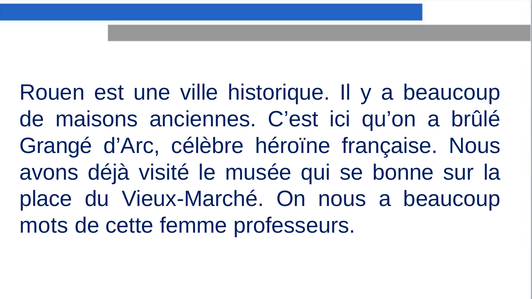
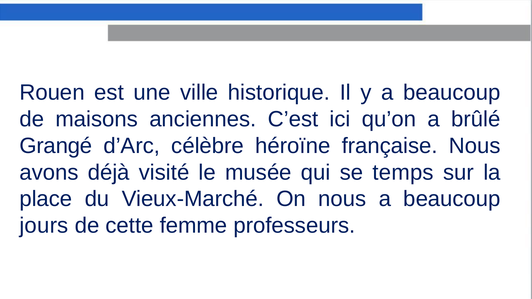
bonne: bonne -> temps (403, 173)
mots: mots -> jours (44, 226)
